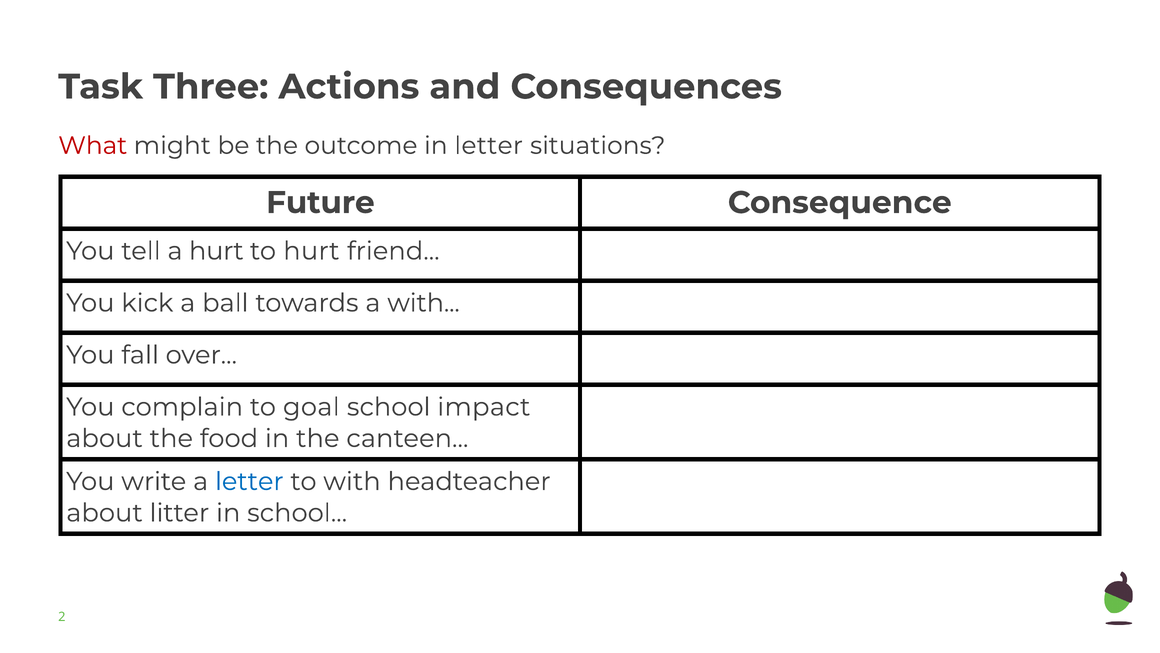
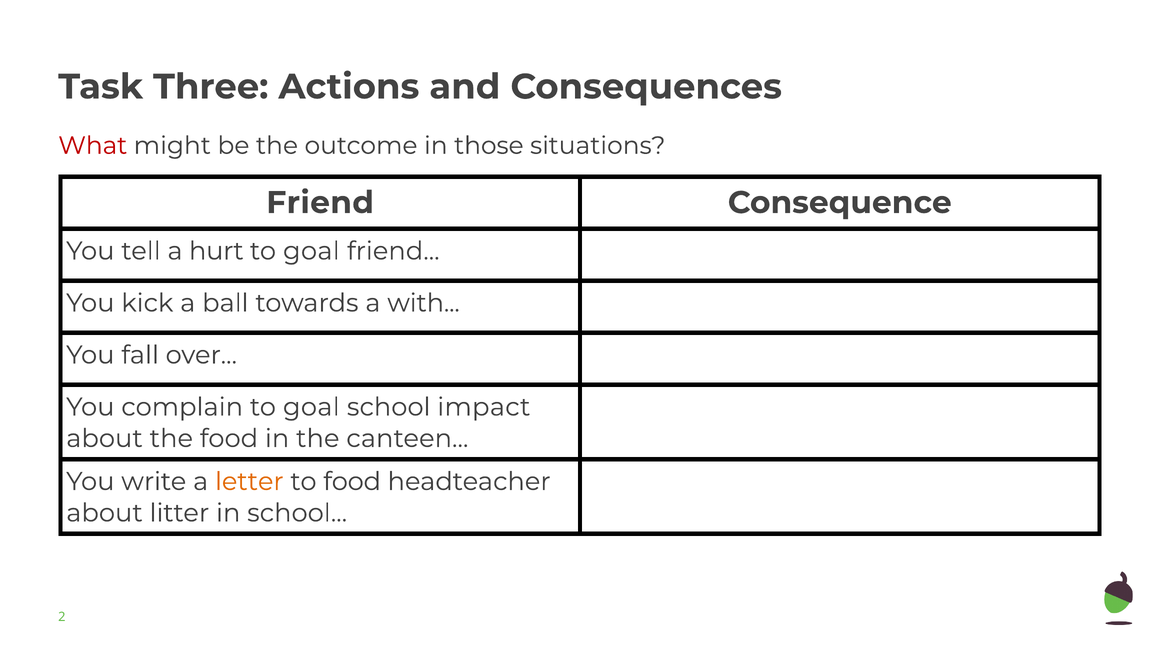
in letter: letter -> those (489, 146)
Future: Future -> Friend (320, 203)
hurt: hurt -> goal (311, 251)
letter colour: blue -> orange (249, 481)
to with: with -> food (352, 481)
